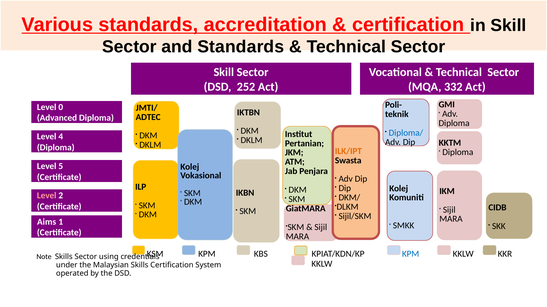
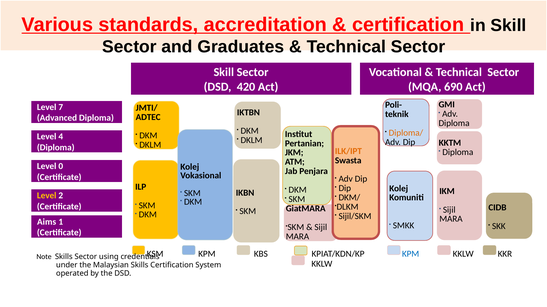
and Standards: Standards -> Graduates (241, 47)
252: 252 -> 420 (246, 87)
332: 332 -> 690 (453, 87)
0: 0 -> 7 (61, 107)
Diploma/ colour: blue -> orange (406, 133)
5: 5 -> 0 (61, 167)
Level colour: pink -> yellow (47, 196)
